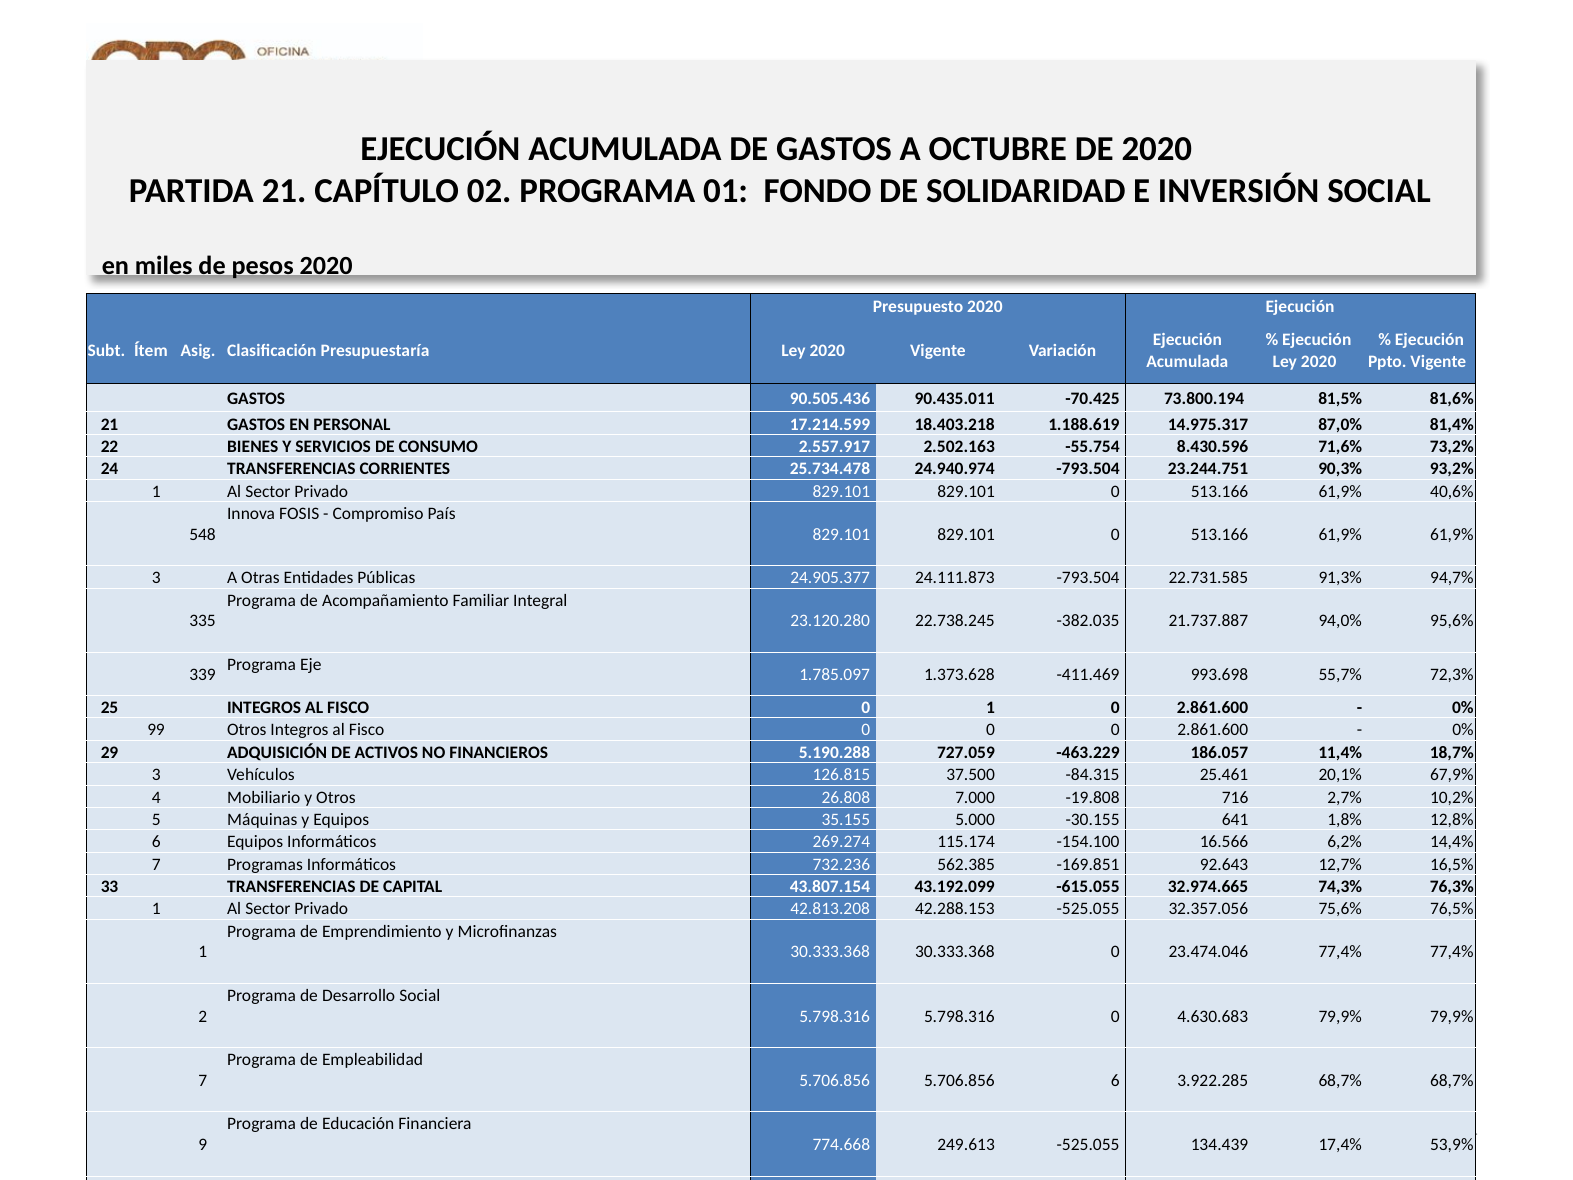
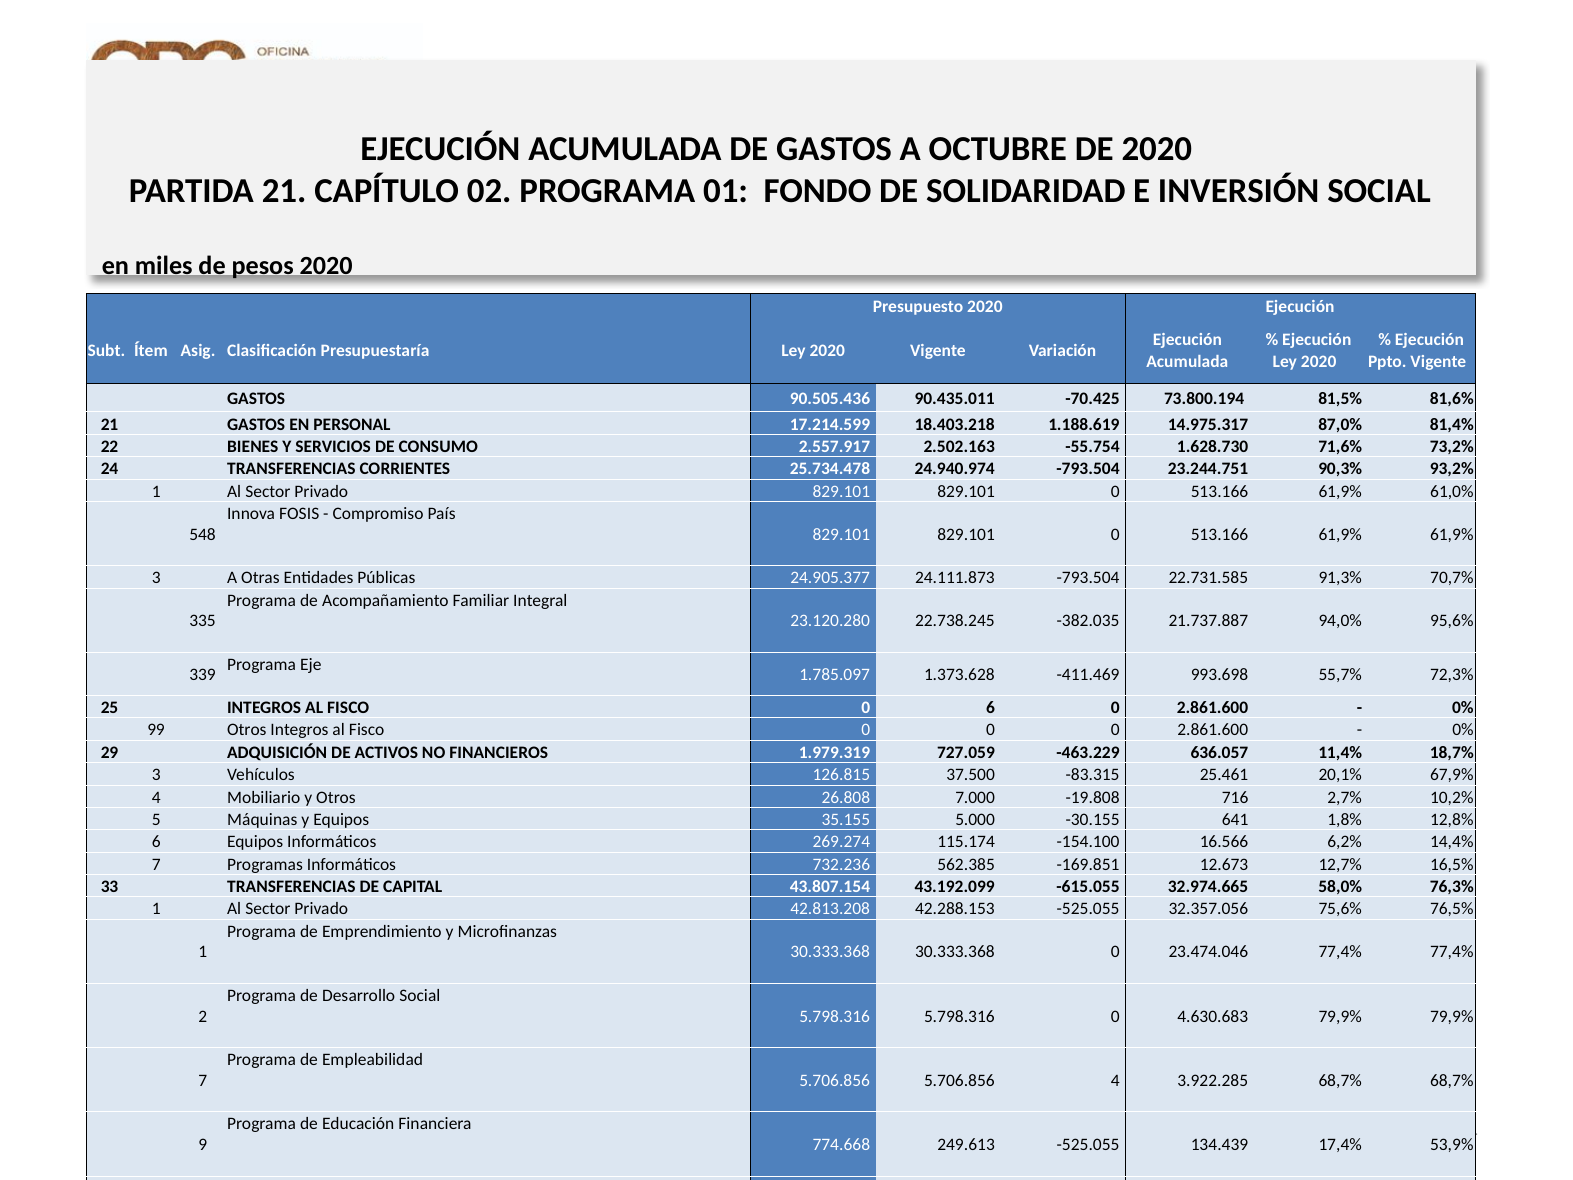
8.430.596: 8.430.596 -> 1.628.730 (1213, 447)
40,6%: 40,6% -> 61,0% (1452, 491)
94,7%: 94,7% -> 70,7% (1452, 578)
0 1: 1 -> 6 (991, 708)
5.190.288: 5.190.288 -> 1.979.319 (834, 752)
186.057: 186.057 -> 636.057 (1219, 752)
-84.315: -84.315 -> -83.315 (1093, 775)
92.643: 92.643 -> 12.673 (1224, 864)
74,3%: 74,3% -> 58,0% (1340, 887)
5.706.856 6: 6 -> 4 (1115, 1080)
